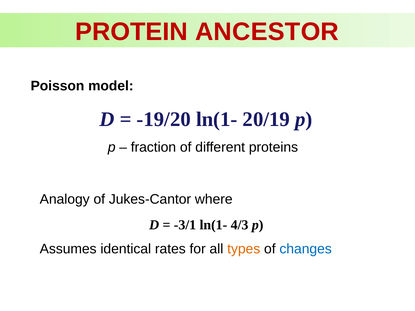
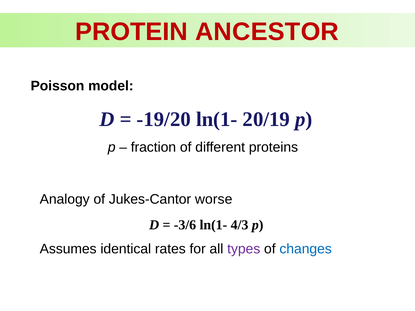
where: where -> worse (214, 199)
-3/1: -3/1 -> -3/6 (185, 225)
types colour: orange -> purple (244, 249)
